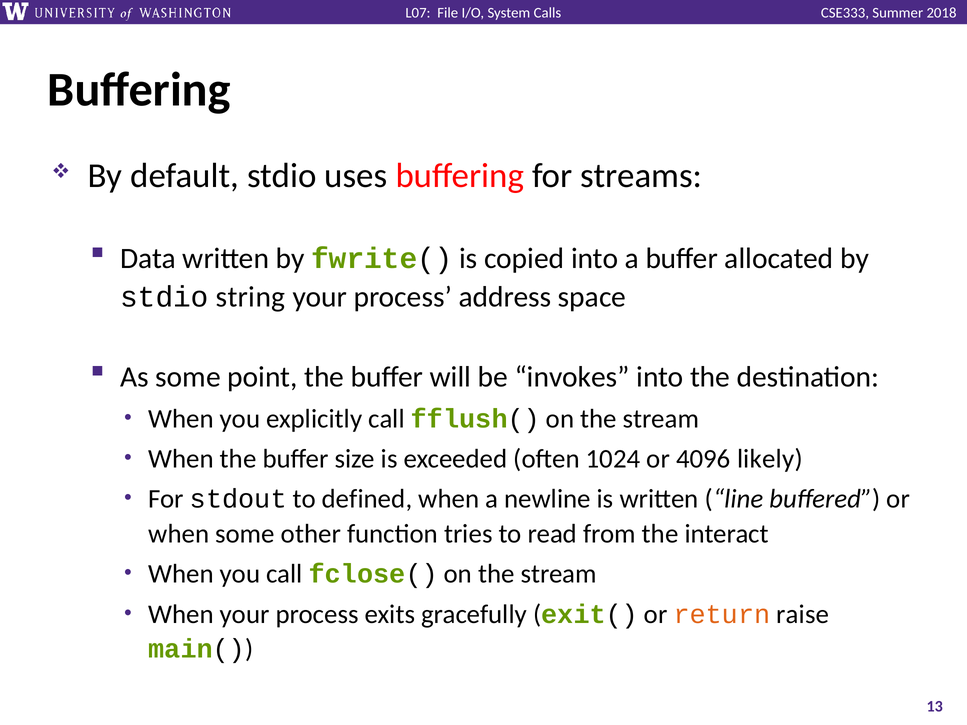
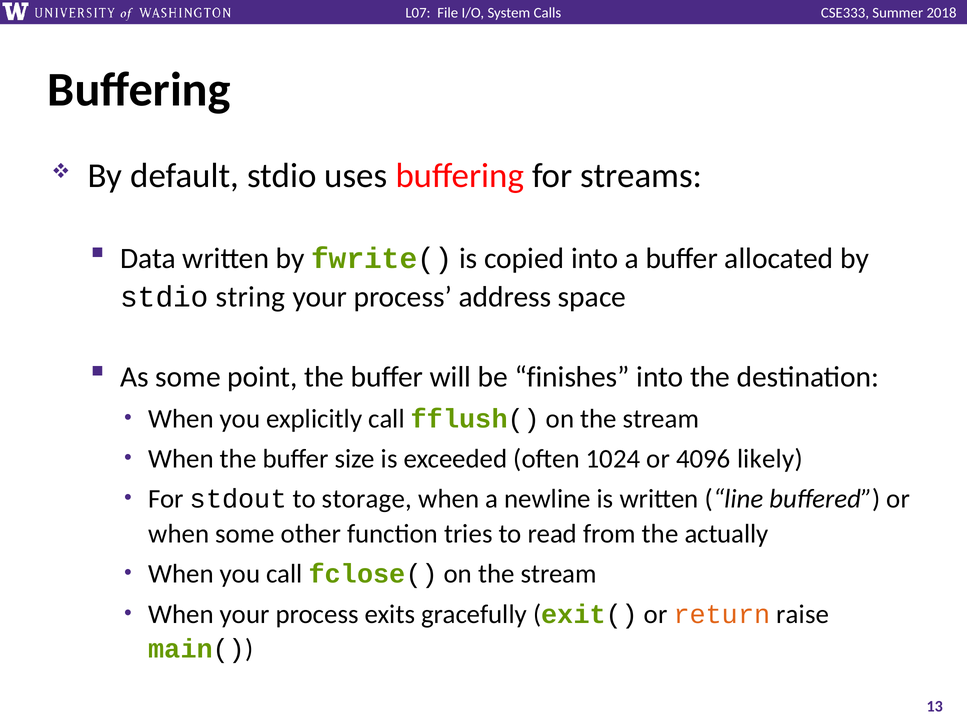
invokes: invokes -> finishes (572, 377)
defined: defined -> storage (367, 499)
interact: interact -> actually (727, 534)
